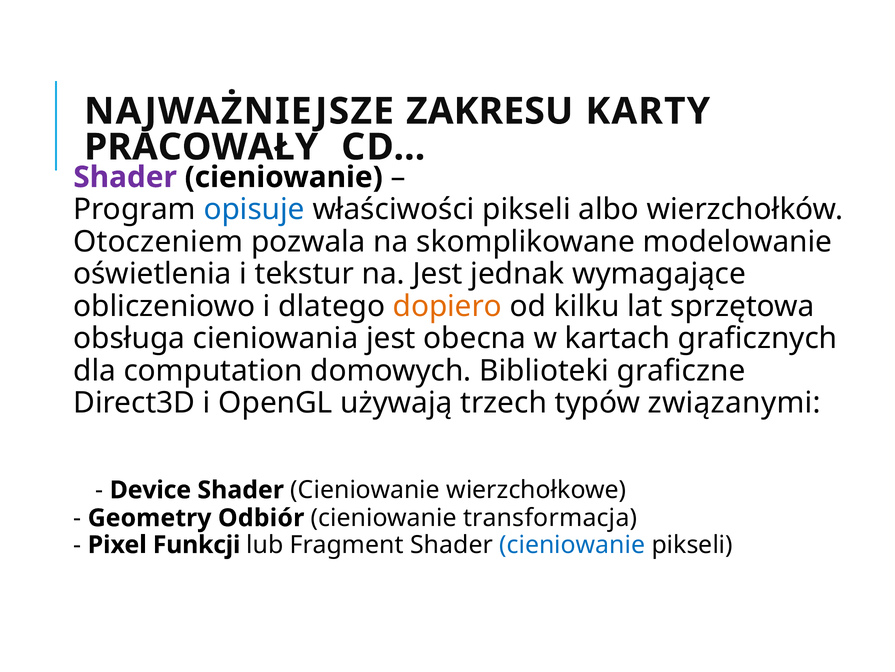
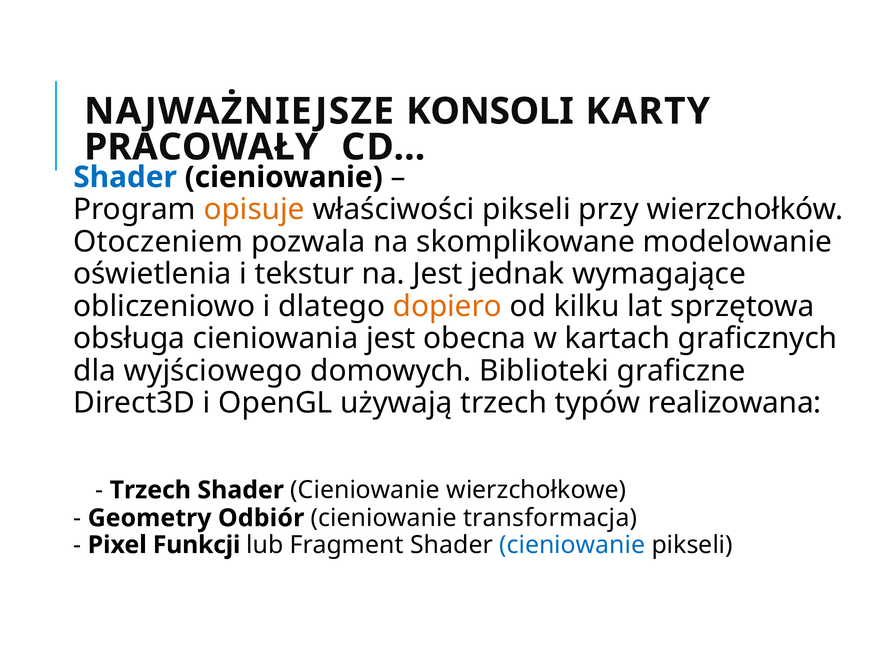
ZAKRESU: ZAKRESU -> KONSOLI (490, 111)
Shader colour: purple -> blue (125, 177)
opisuje colour: blue -> orange (254, 209)
albo: albo -> przy (609, 209)
computation: computation -> wyjściowego (213, 370)
związanymi: związanymi -> realizowana (735, 402)
Device: Device -> Trzech (150, 490)
